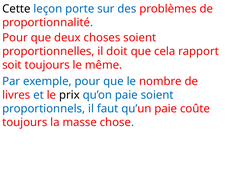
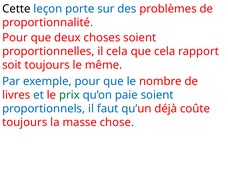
il doit: doit -> cela (117, 51)
prix colour: black -> green (69, 95)
qu’un paie: paie -> déjà (166, 109)
